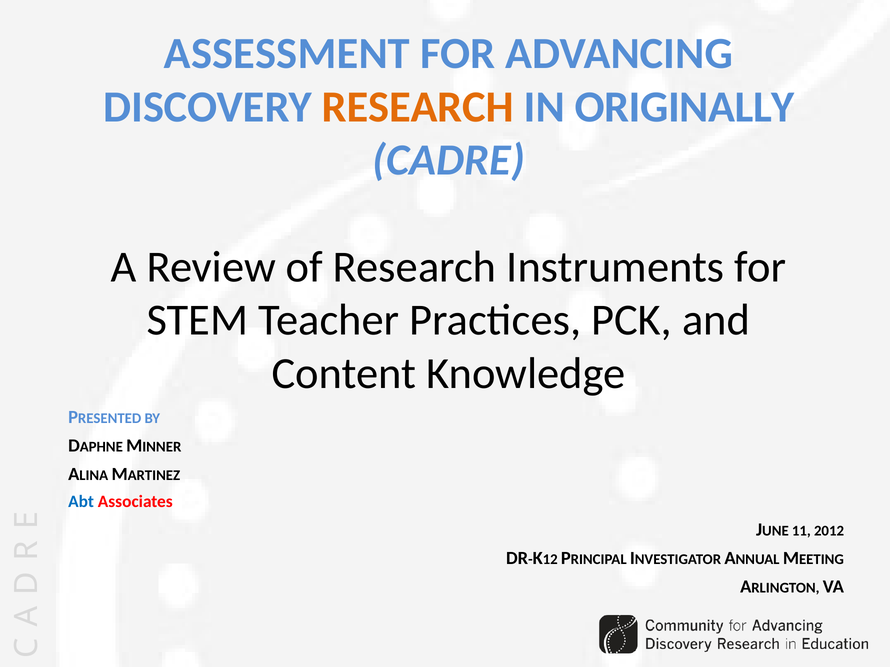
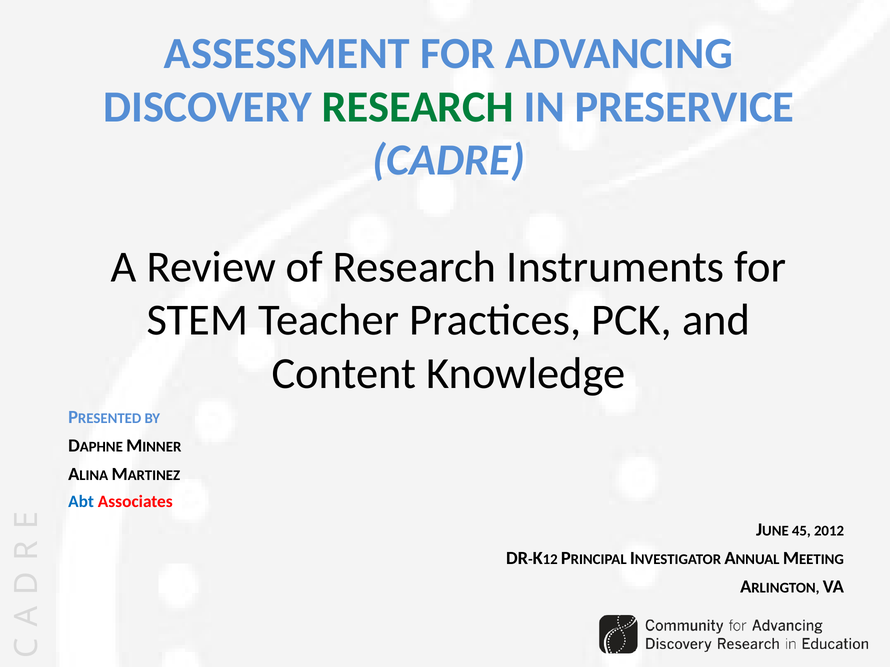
RESEARCH colour: orange -> green (418, 107)
ORIGINALLY: ORIGINALLY -> PRESERVICE (684, 107)
11: 11 -> 45 (801, 531)
